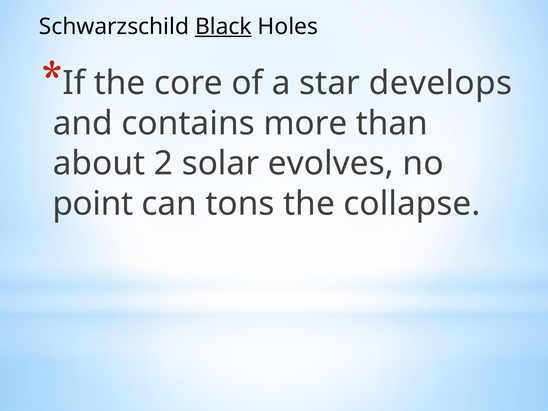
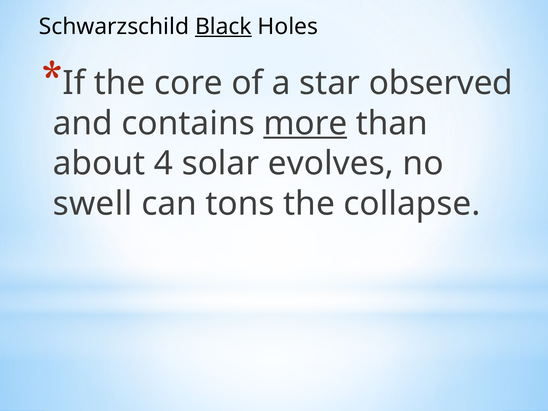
develops: develops -> observed (441, 83)
more underline: none -> present (305, 123)
2: 2 -> 4 (163, 163)
point: point -> swell (93, 204)
